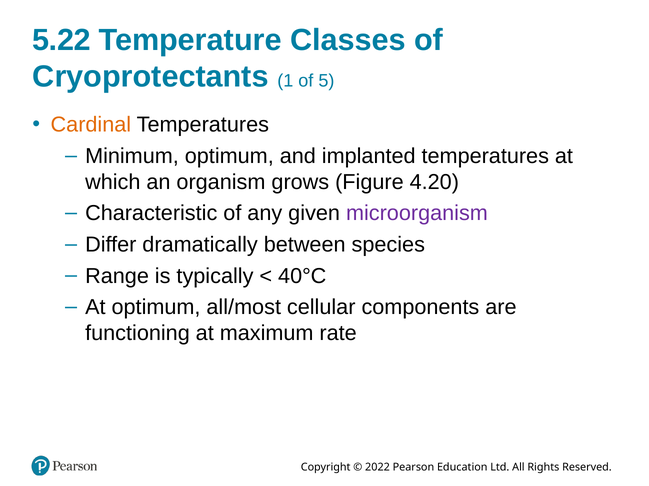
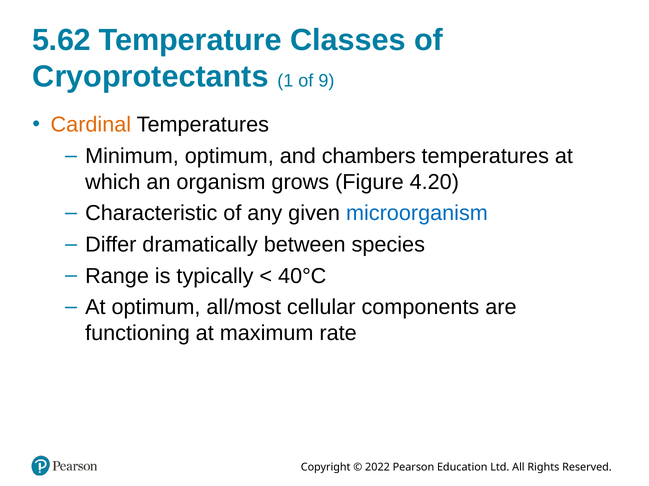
5.22: 5.22 -> 5.62 (61, 40)
5: 5 -> 9 (326, 81)
implanted: implanted -> chambers (369, 156)
microorganism colour: purple -> blue (417, 214)
